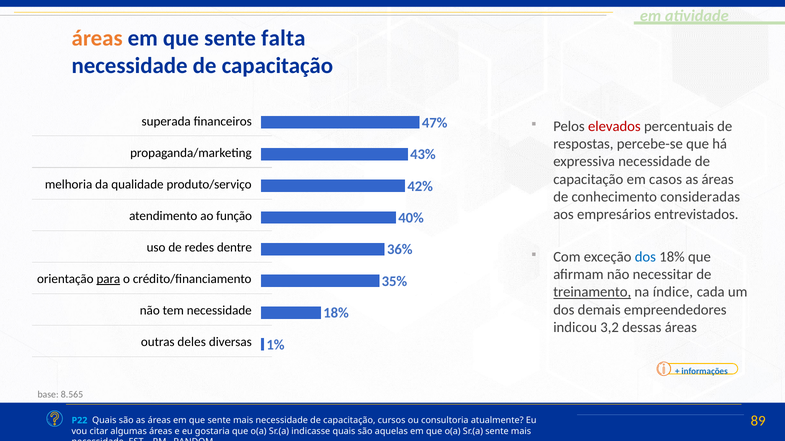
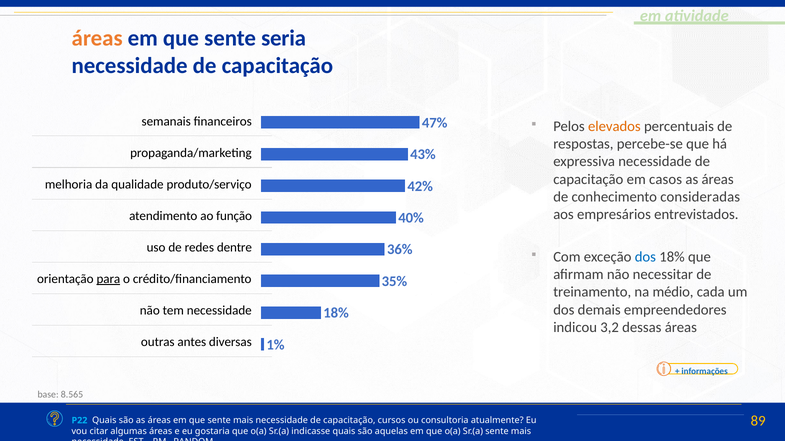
falta: falta -> seria (284, 38)
superada: superada -> semanais (166, 121)
elevados colour: red -> orange (614, 126)
treinamento underline: present -> none (592, 292)
índice: índice -> médio (673, 292)
deles: deles -> antes (192, 342)
